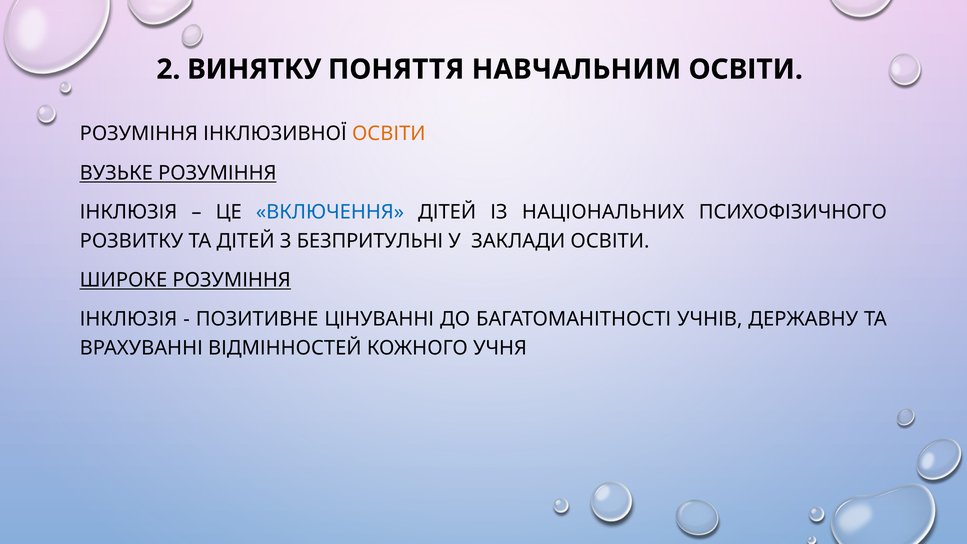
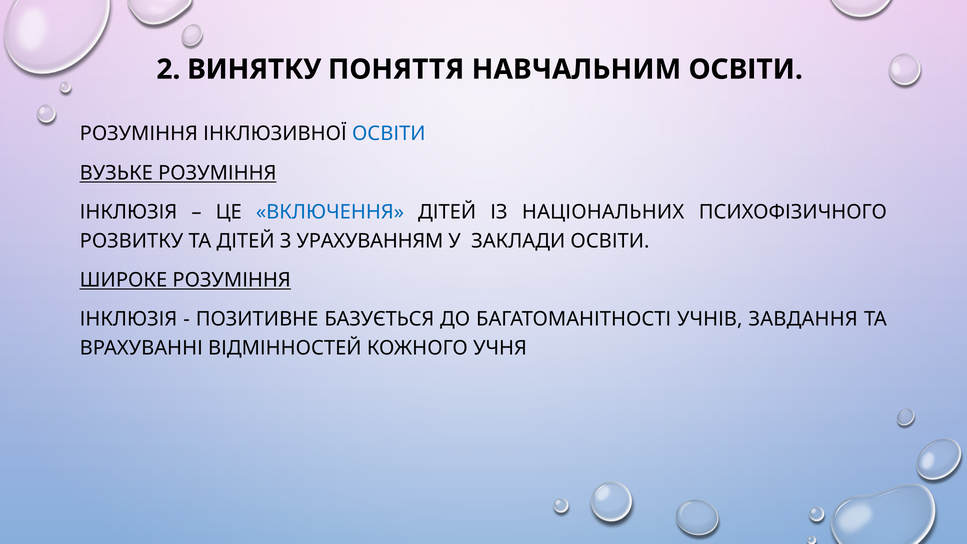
ОСВІТИ colour: orange -> blue (389, 134)
БЕЗПРИТУЛЬНІ: БЕЗПРИТУЛЬНІ -> УРАХУВАННЯМ (370, 241)
ЦІНУВАННІ: ЦІНУВАННІ -> БАЗУЄТЬСЯ (379, 319)
ДЕРЖАВНУ: ДЕРЖАВНУ -> ЗАВДАННЯ (803, 319)
